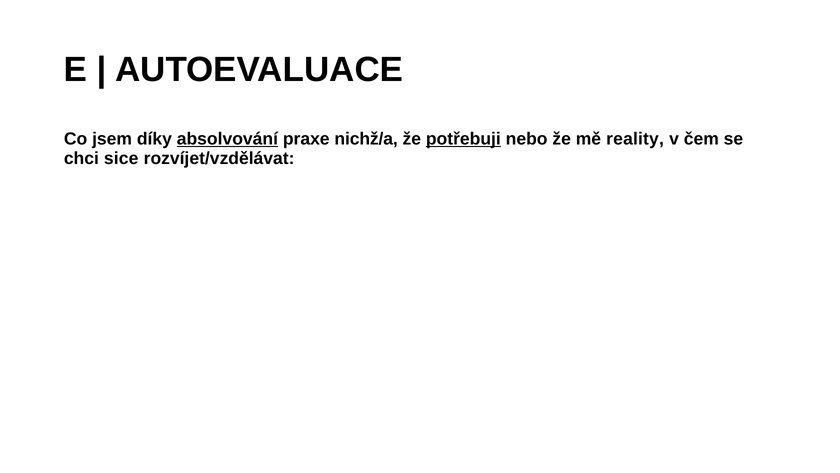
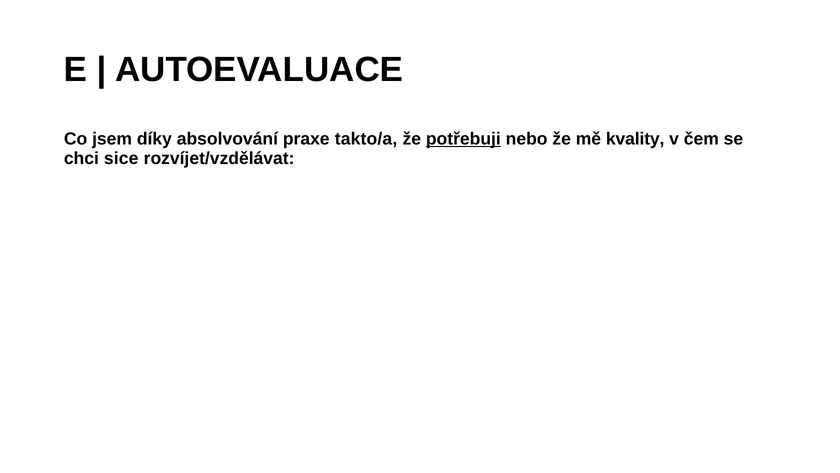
absolvování underline: present -> none (227, 139)
nichž/a: nichž/a -> takto/a (366, 139)
reality: reality -> kvality (635, 139)
